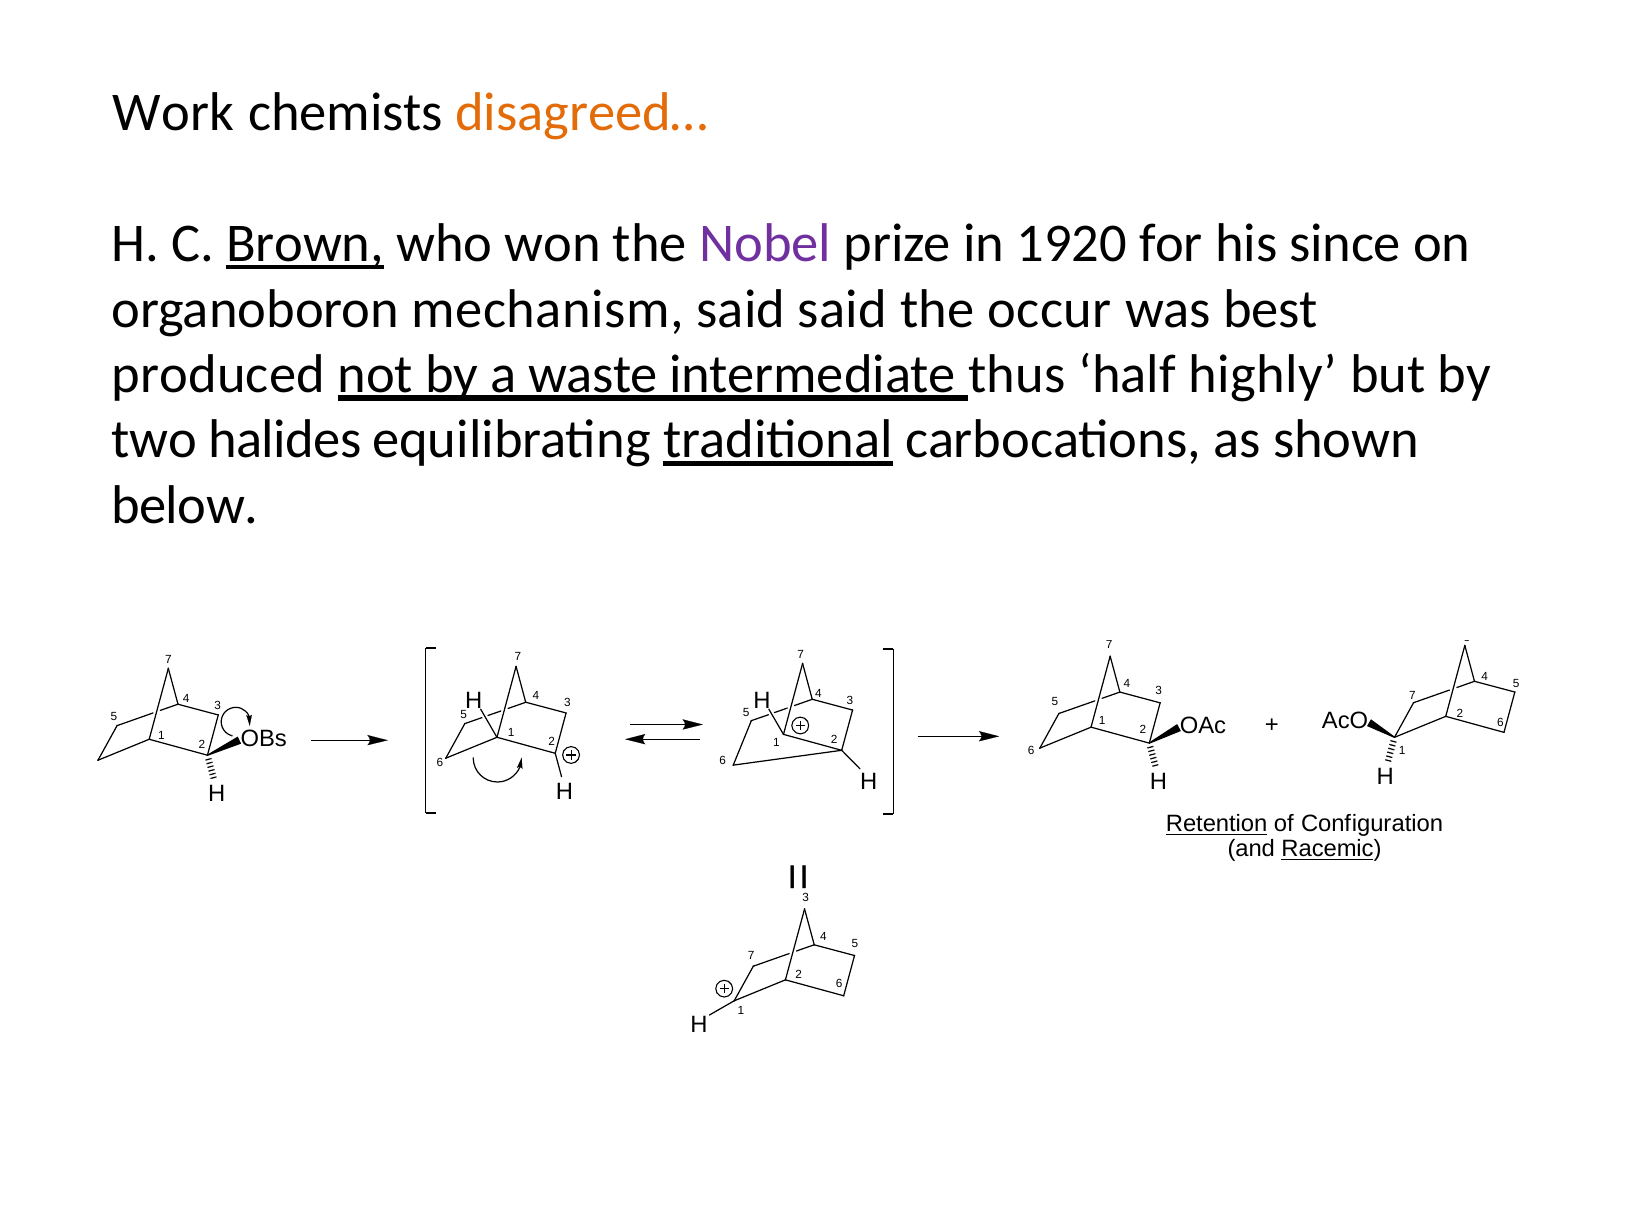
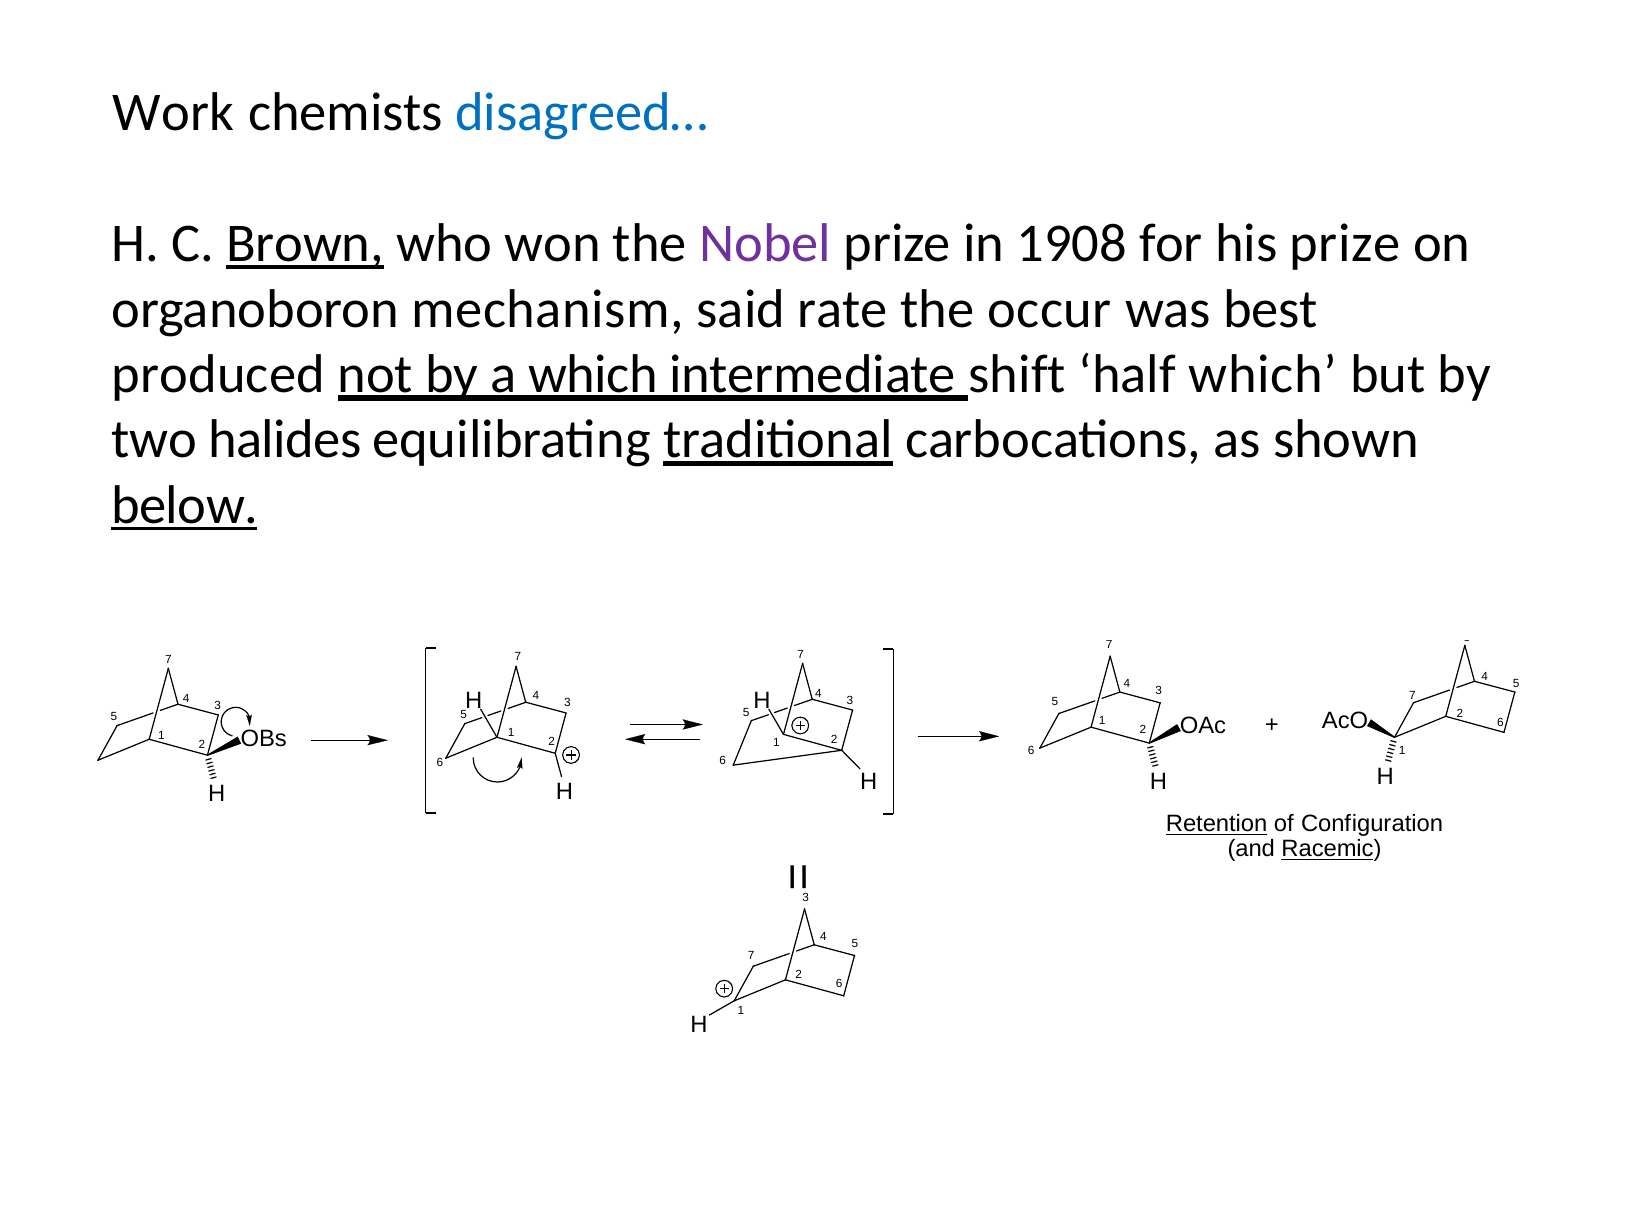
disagreed… colour: orange -> blue (582, 113)
1920: 1920 -> 1908 (1072, 243)
his since: since -> prize (1345, 243)
said said: said -> rate (843, 309)
a waste: waste -> which (593, 374)
thus: thus -> shift (1017, 374)
half highly: highly -> which (1263, 374)
below underline: none -> present (185, 505)
